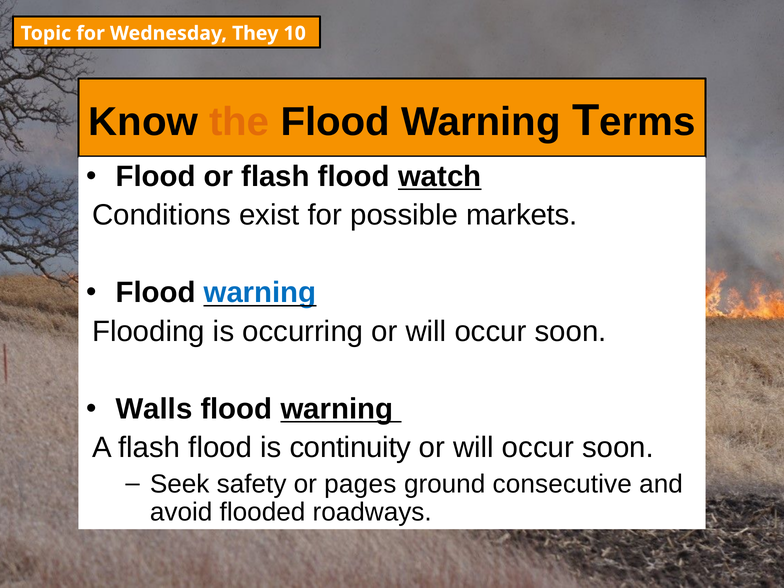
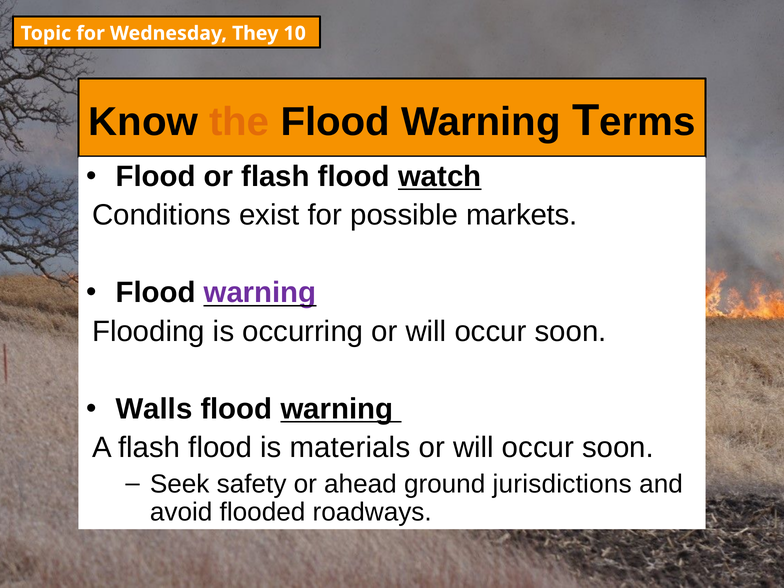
warning colour: blue -> purple (260, 293)
continuity: continuity -> materials (350, 448)
pages: pages -> ahead (360, 484)
consecutive: consecutive -> jurisdictions (562, 484)
